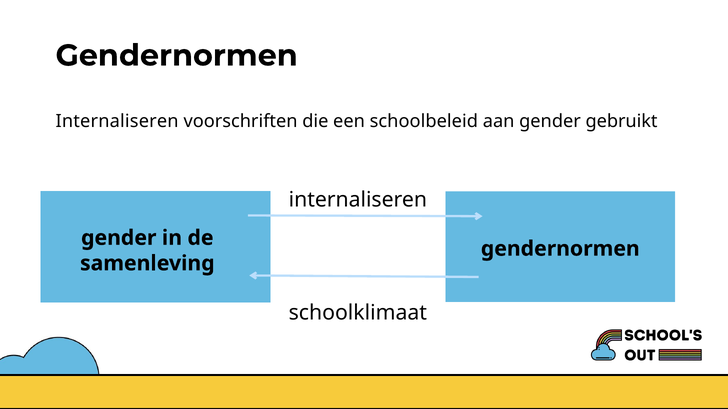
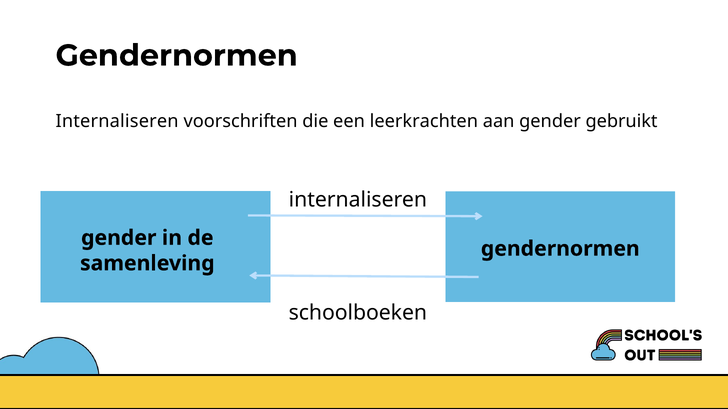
schoolbeleid: schoolbeleid -> leerkrachten (424, 121)
schoolklimaat: schoolklimaat -> schoolboeken (358, 313)
